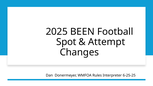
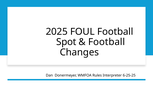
BEEN: BEEN -> FOUL (82, 32)
Attempt: Attempt -> Football (107, 42)
